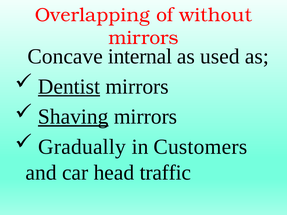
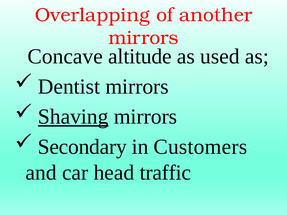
without: without -> another (216, 15)
internal: internal -> altitude (140, 57)
Dentist underline: present -> none (69, 87)
Gradually: Gradually -> Secondary (82, 147)
